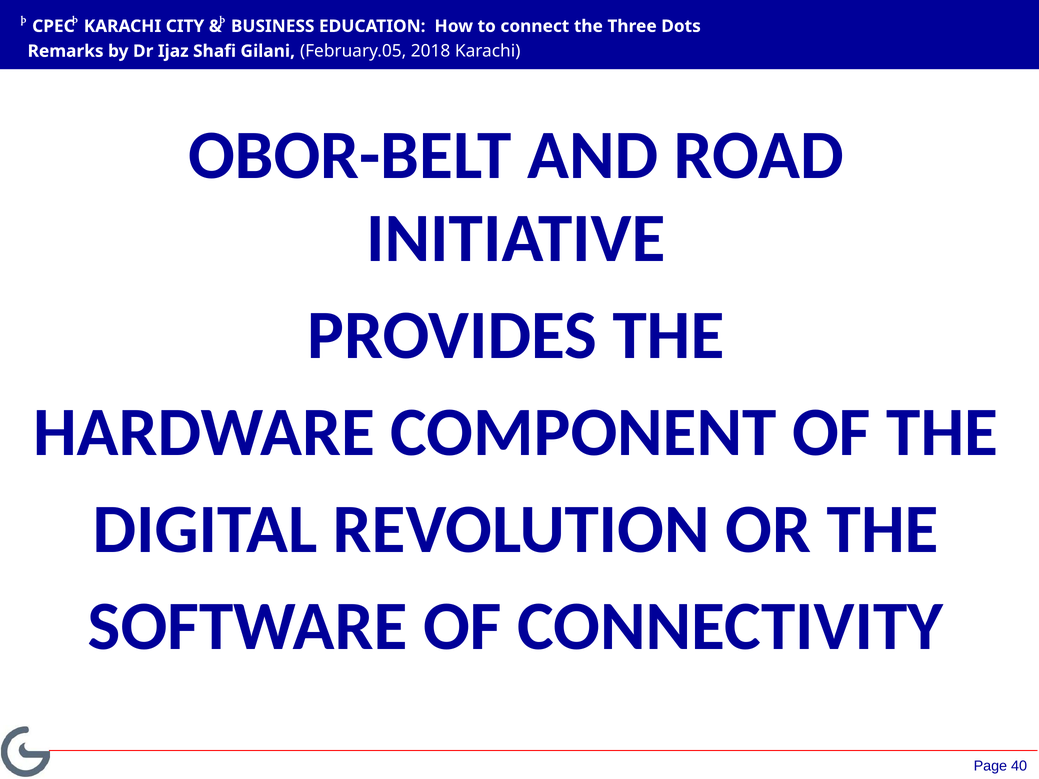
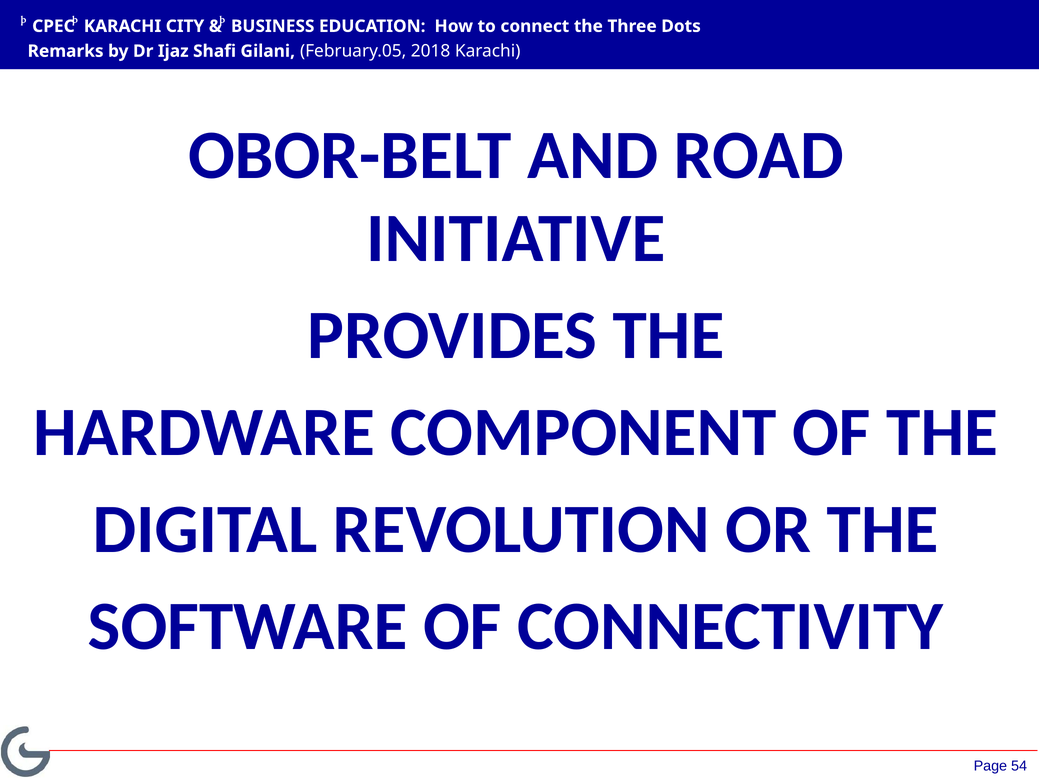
40: 40 -> 54 (1019, 766)
